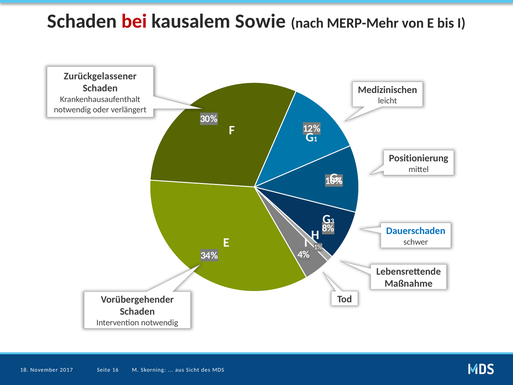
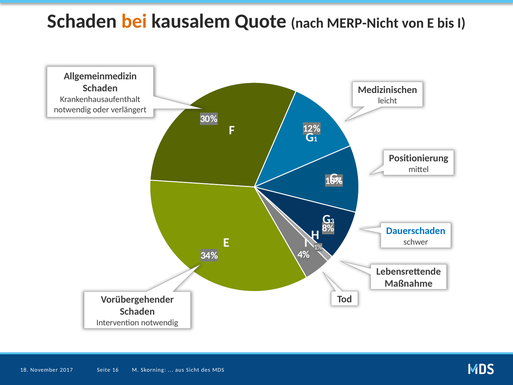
bei colour: red -> orange (134, 21)
Sowie: Sowie -> Quote (261, 21)
MERP-Mehr: MERP-Mehr -> MERP-Nicht (363, 23)
Zurückgelassener: Zurückgelassener -> Allgemeinmedizin (100, 76)
